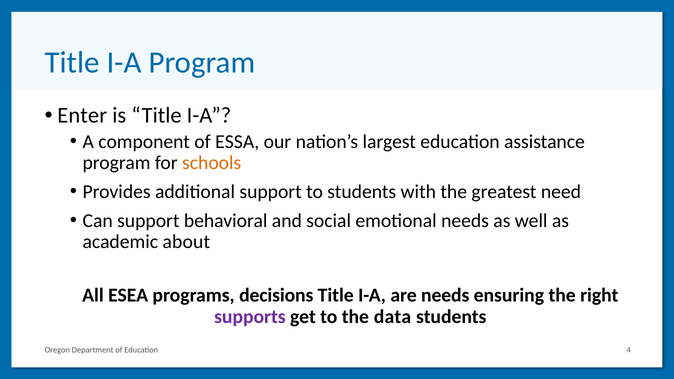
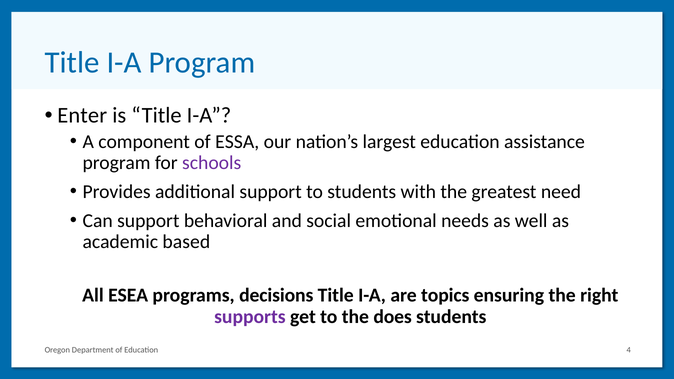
schools colour: orange -> purple (212, 163)
about: about -> based (186, 242)
are needs: needs -> topics (445, 296)
data: data -> does (393, 317)
